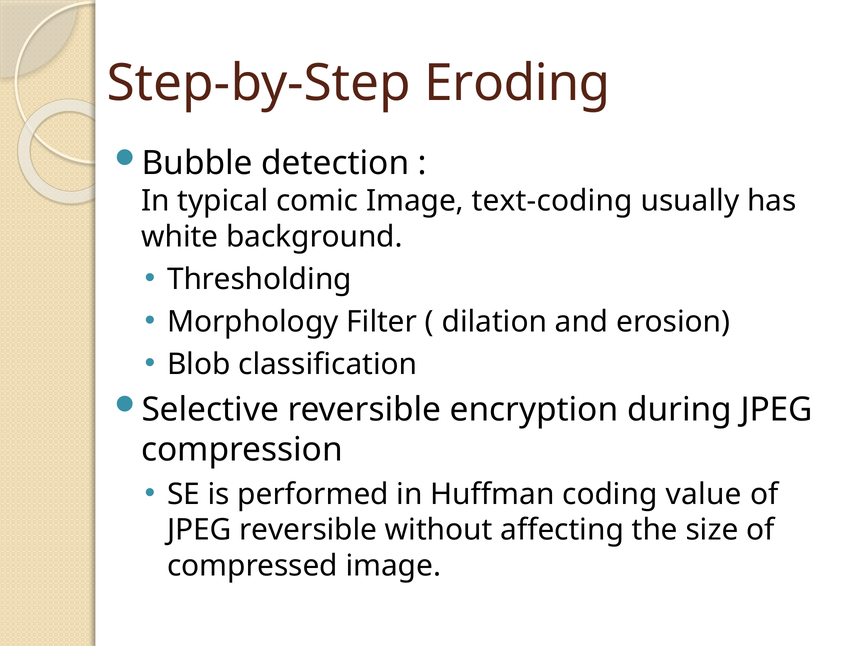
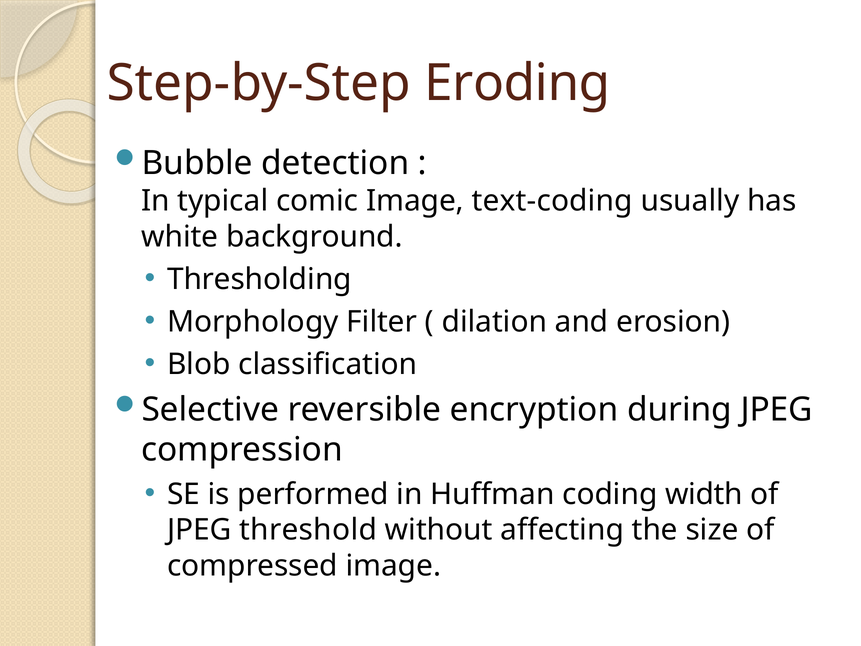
value: value -> width (704, 494)
JPEG reversible: reversible -> threshold (308, 530)
